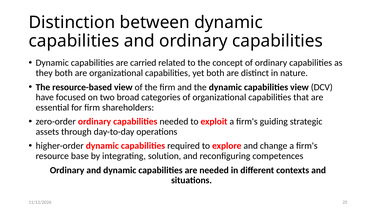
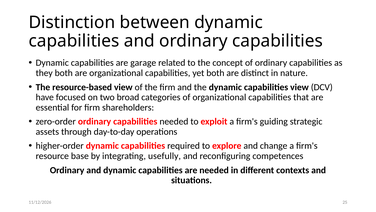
carried: carried -> garage (143, 63)
solution: solution -> usefully (164, 156)
